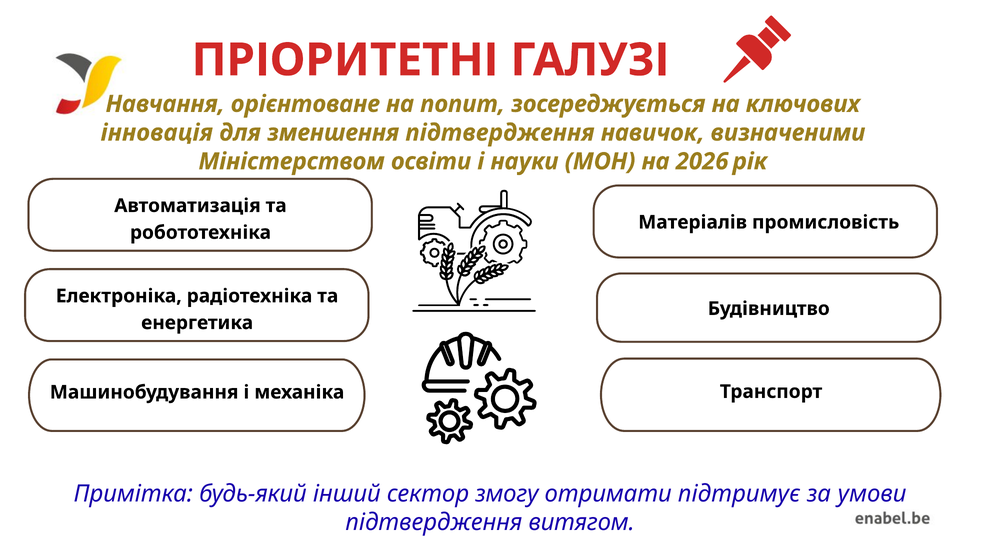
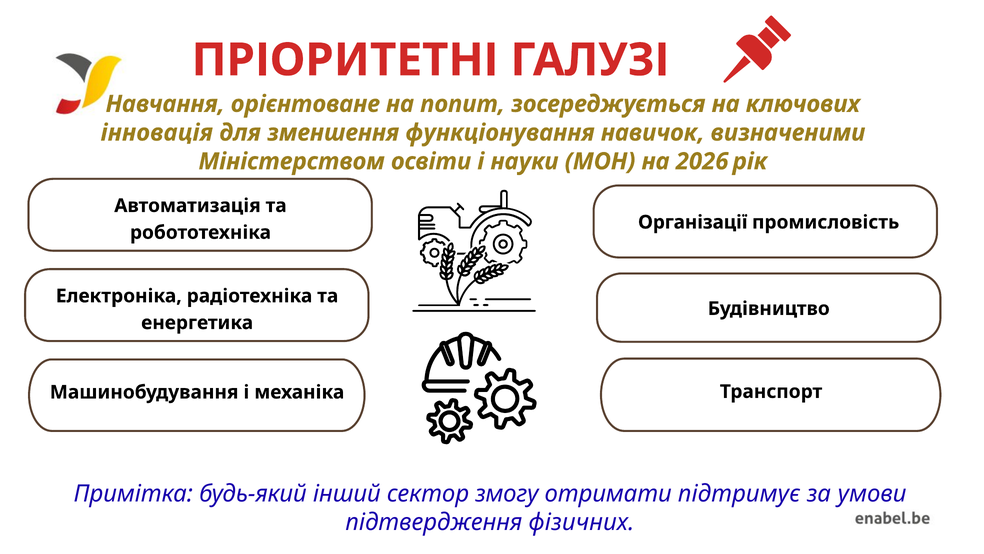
зменшення підтвердження: підтвердження -> функціонування (500, 133)
Матеріалів: Матеріалів -> Організації (693, 222)
витягом: витягом -> фізичних (581, 522)
